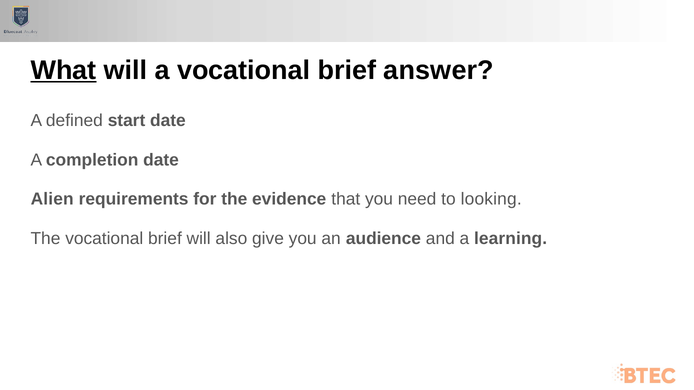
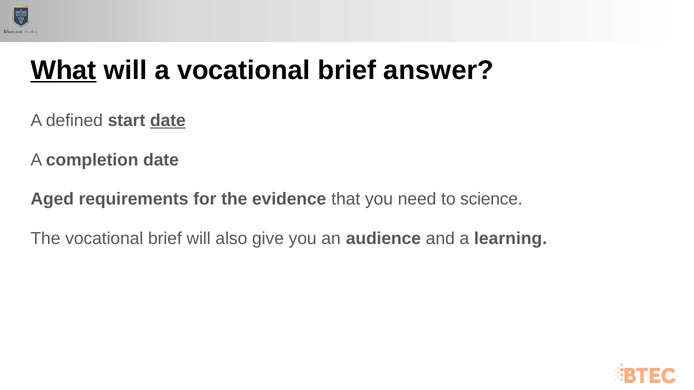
date underline: none -> present (168, 121)
Alien: Alien -> Aged (52, 199)
looking: looking -> science (491, 199)
